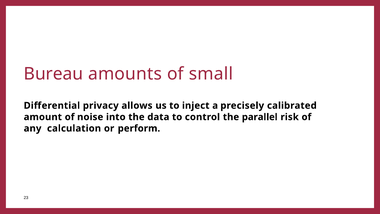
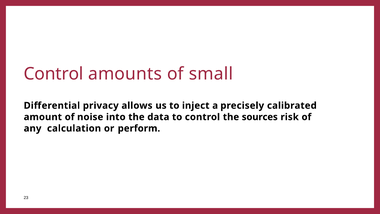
Bureau: Bureau -> Control (54, 74)
parallel: parallel -> sources (260, 117)
